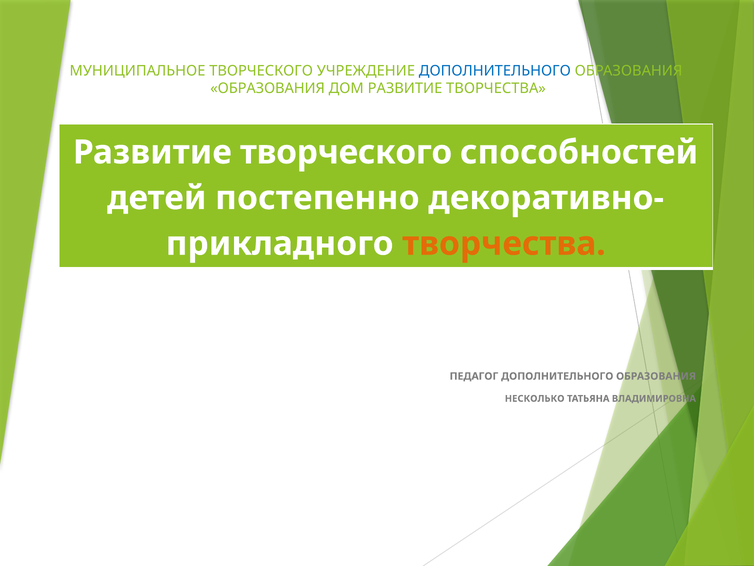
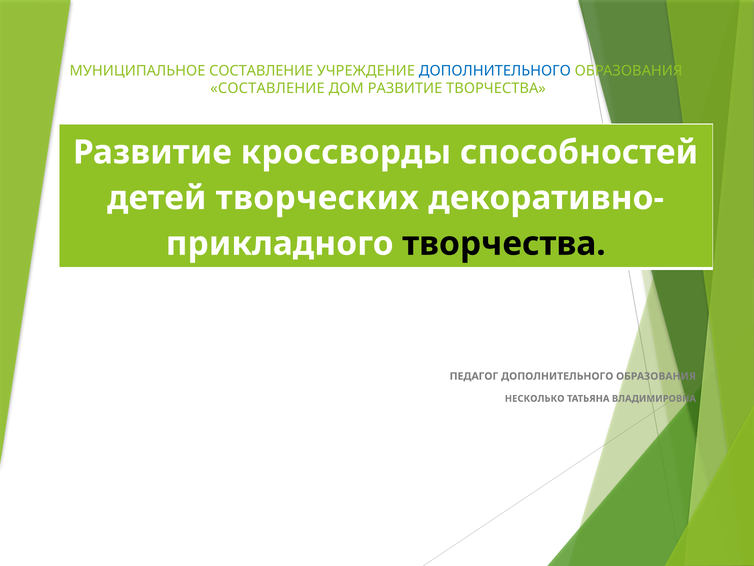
МУНИЦИПАЛЬНОЕ ТВОРЧЕСКОГО: ТВОРЧЕСКОГО -> СОСТАВЛЕНИЕ (261, 71)
ОБРАЗОВАНИЯ: ОБРАЗОВАНИЯ -> СОСТАВЛЕНИЕ (268, 89)
Развитие творческого: творческого -> кроссворды (346, 152)
постепенно: постепенно -> творческих (317, 198)
творчества colour: orange -> black (504, 243)
